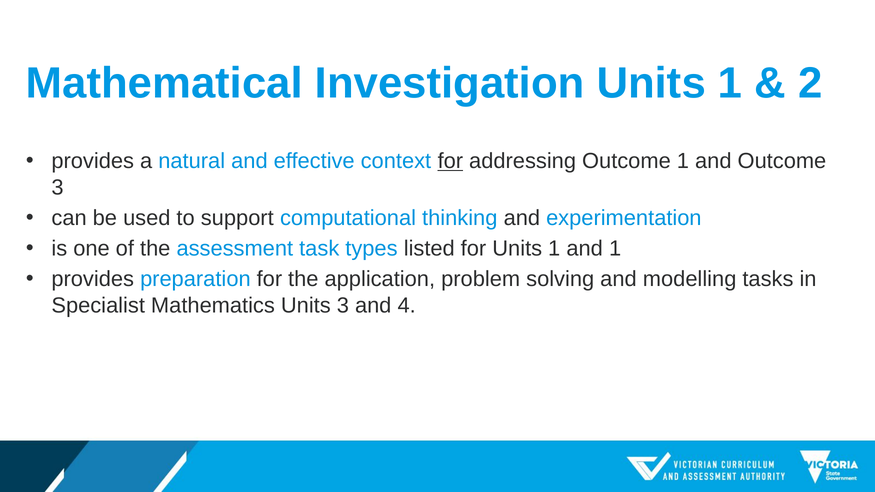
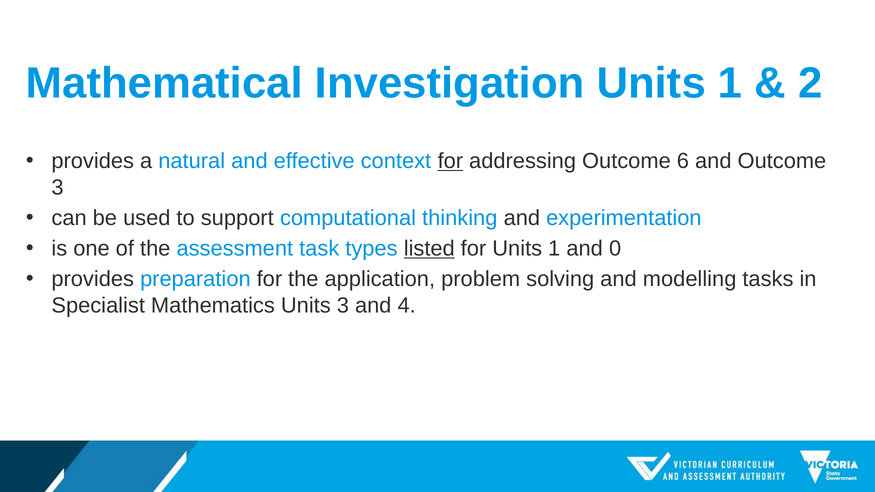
Outcome 1: 1 -> 6 (683, 161)
listed underline: none -> present (429, 249)
and 1: 1 -> 0 (615, 249)
